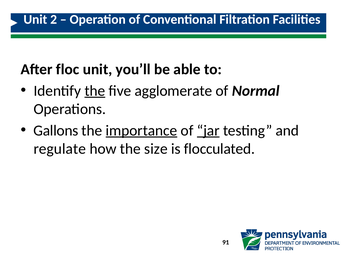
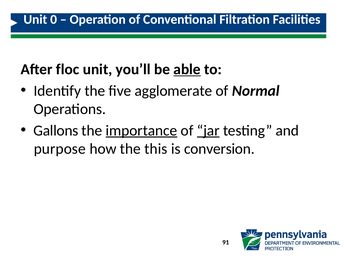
2: 2 -> 0 (54, 20)
able underline: none -> present (187, 69)
the underline: present -> none (95, 91)
regulate: regulate -> purpose (60, 149)
size: size -> this (156, 149)
flocculated: flocculated -> conversion (219, 149)
